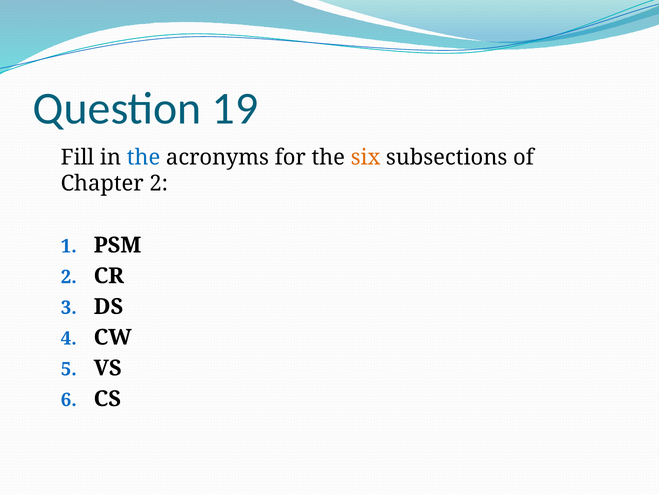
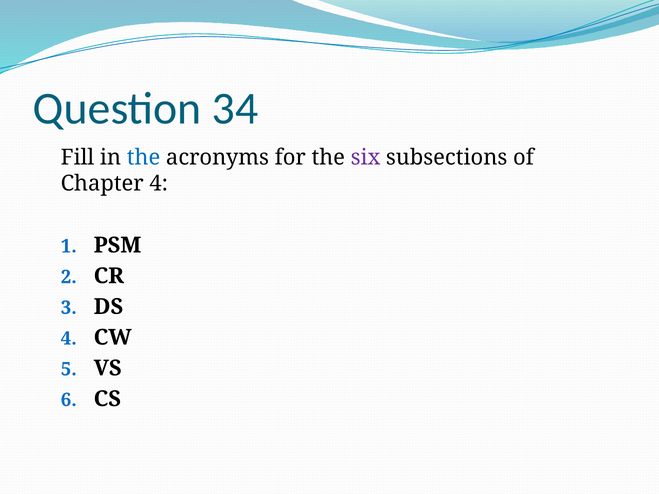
19: 19 -> 34 (235, 109)
six colour: orange -> purple (366, 157)
Chapter 2: 2 -> 4 (159, 184)
